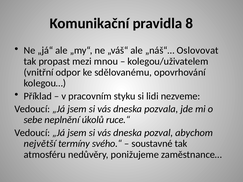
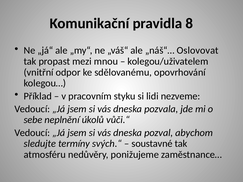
ruce.“: ruce.“ -> vůči.“ (118, 120)
největší: největší -> sledujte (40, 144)
svého.“: svého.“ -> svých.“ (107, 144)
